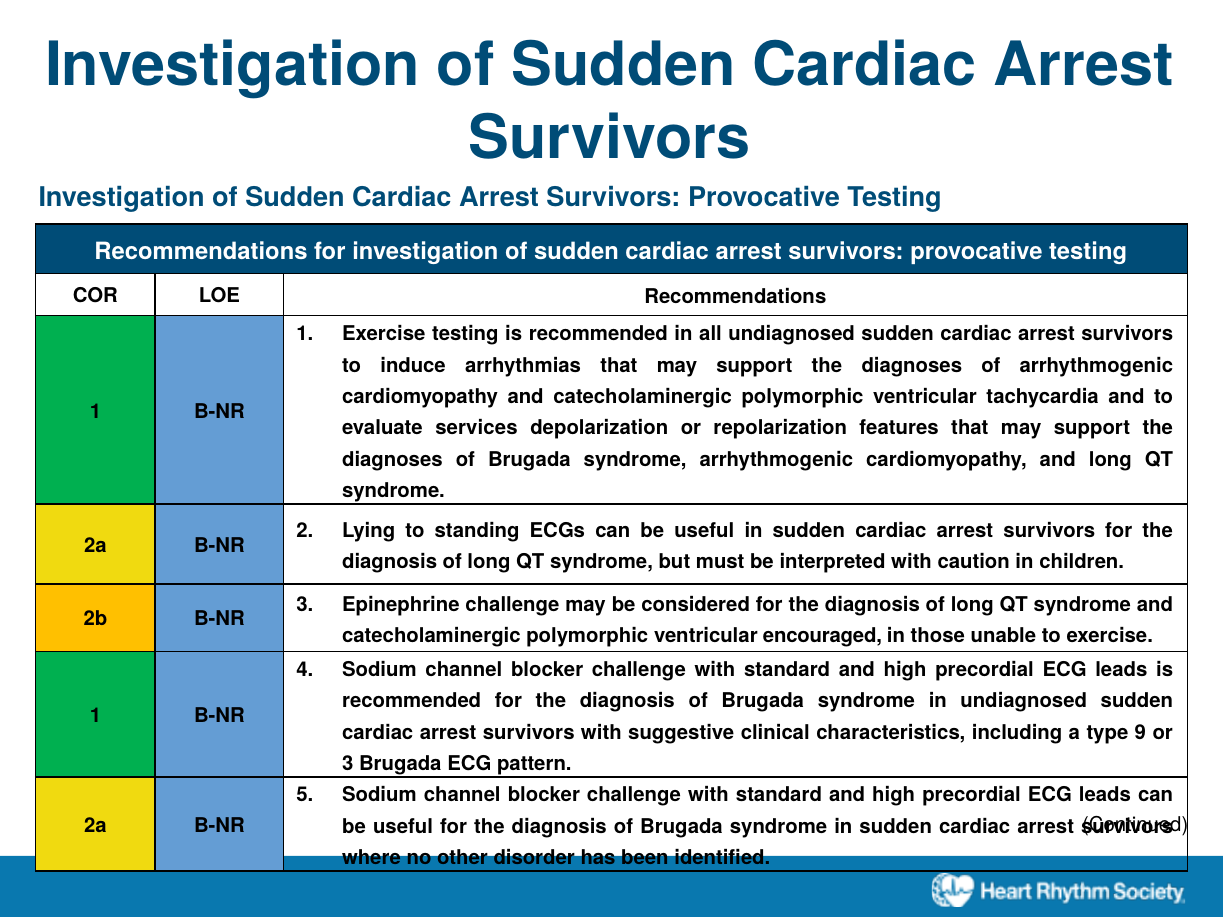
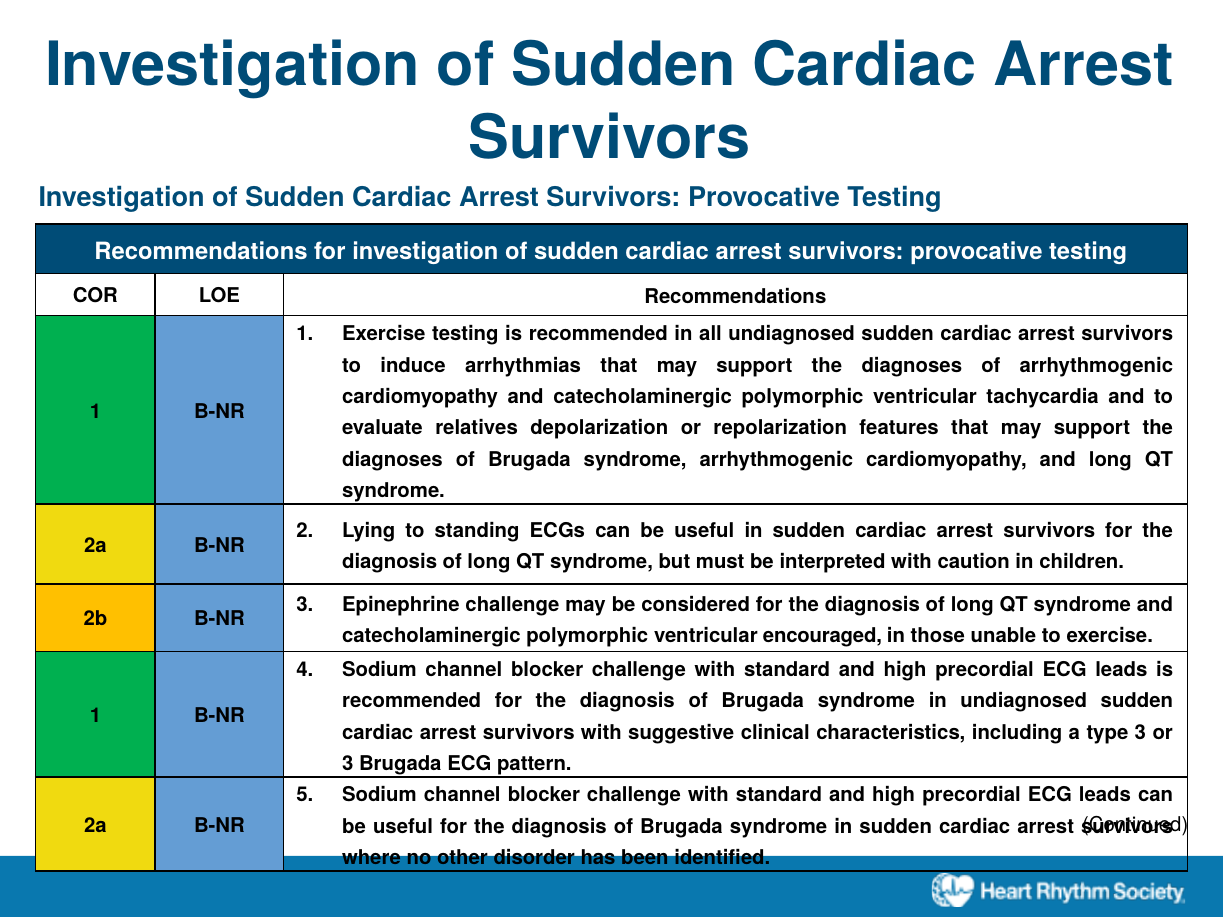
services: services -> relatives (477, 428)
type 9: 9 -> 3 (1140, 733)
